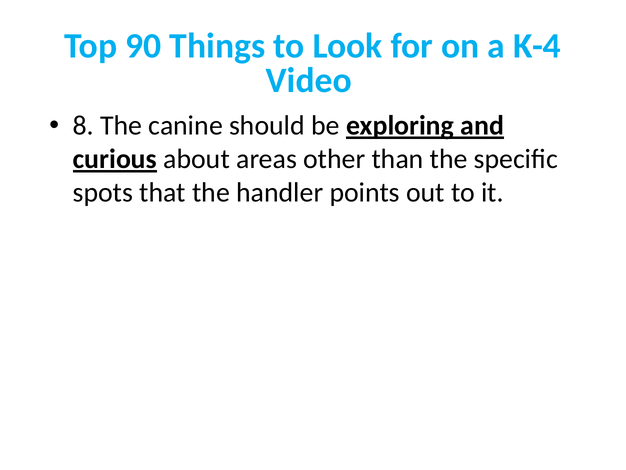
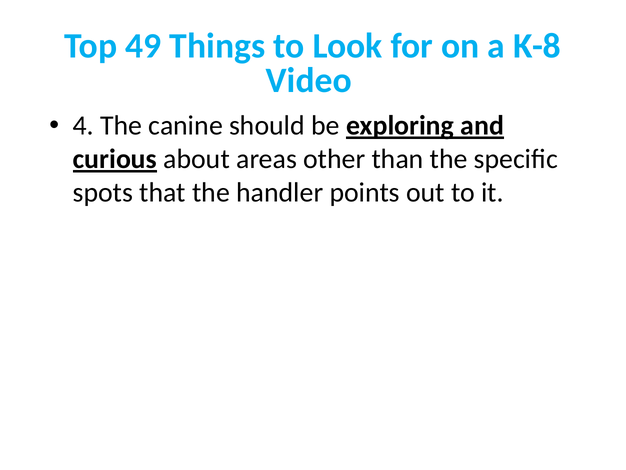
90: 90 -> 49 (143, 46)
K-4: K-4 -> K-8 (537, 46)
8: 8 -> 4 (83, 126)
